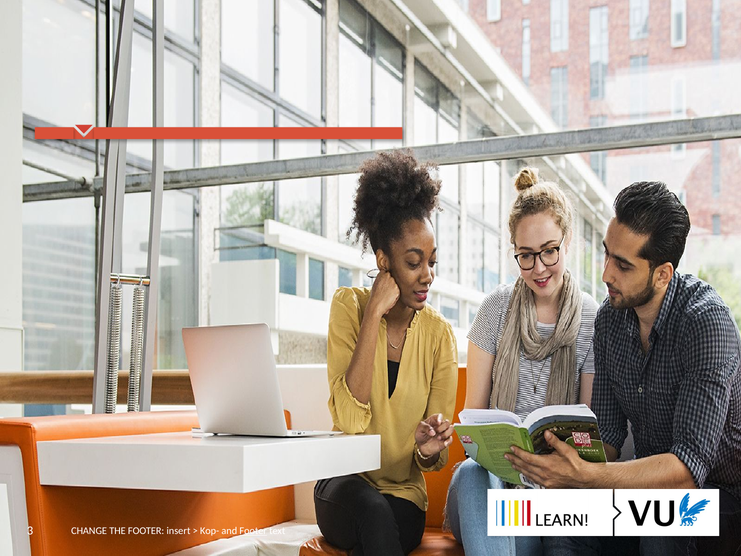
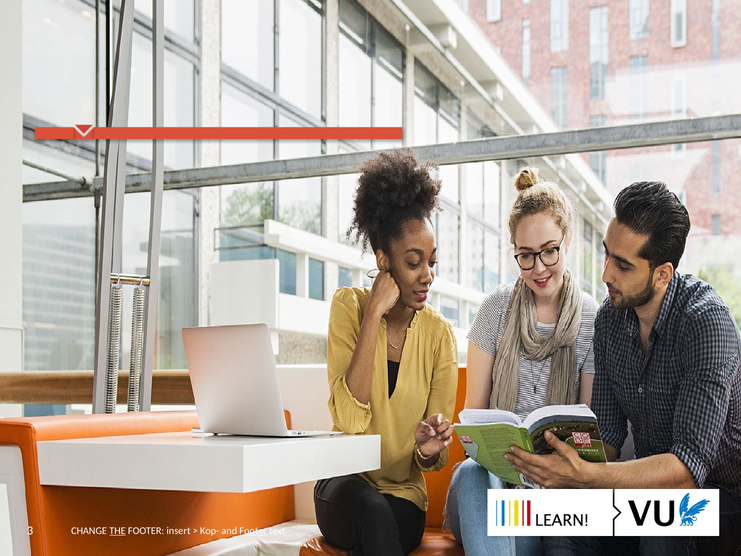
THE underline: none -> present (118, 531)
